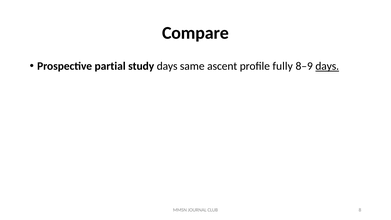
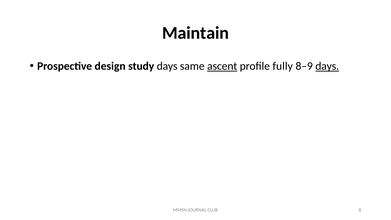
Compare: Compare -> Maintain (196, 33)
partial: partial -> design (110, 66)
ascent underline: none -> present (222, 66)
